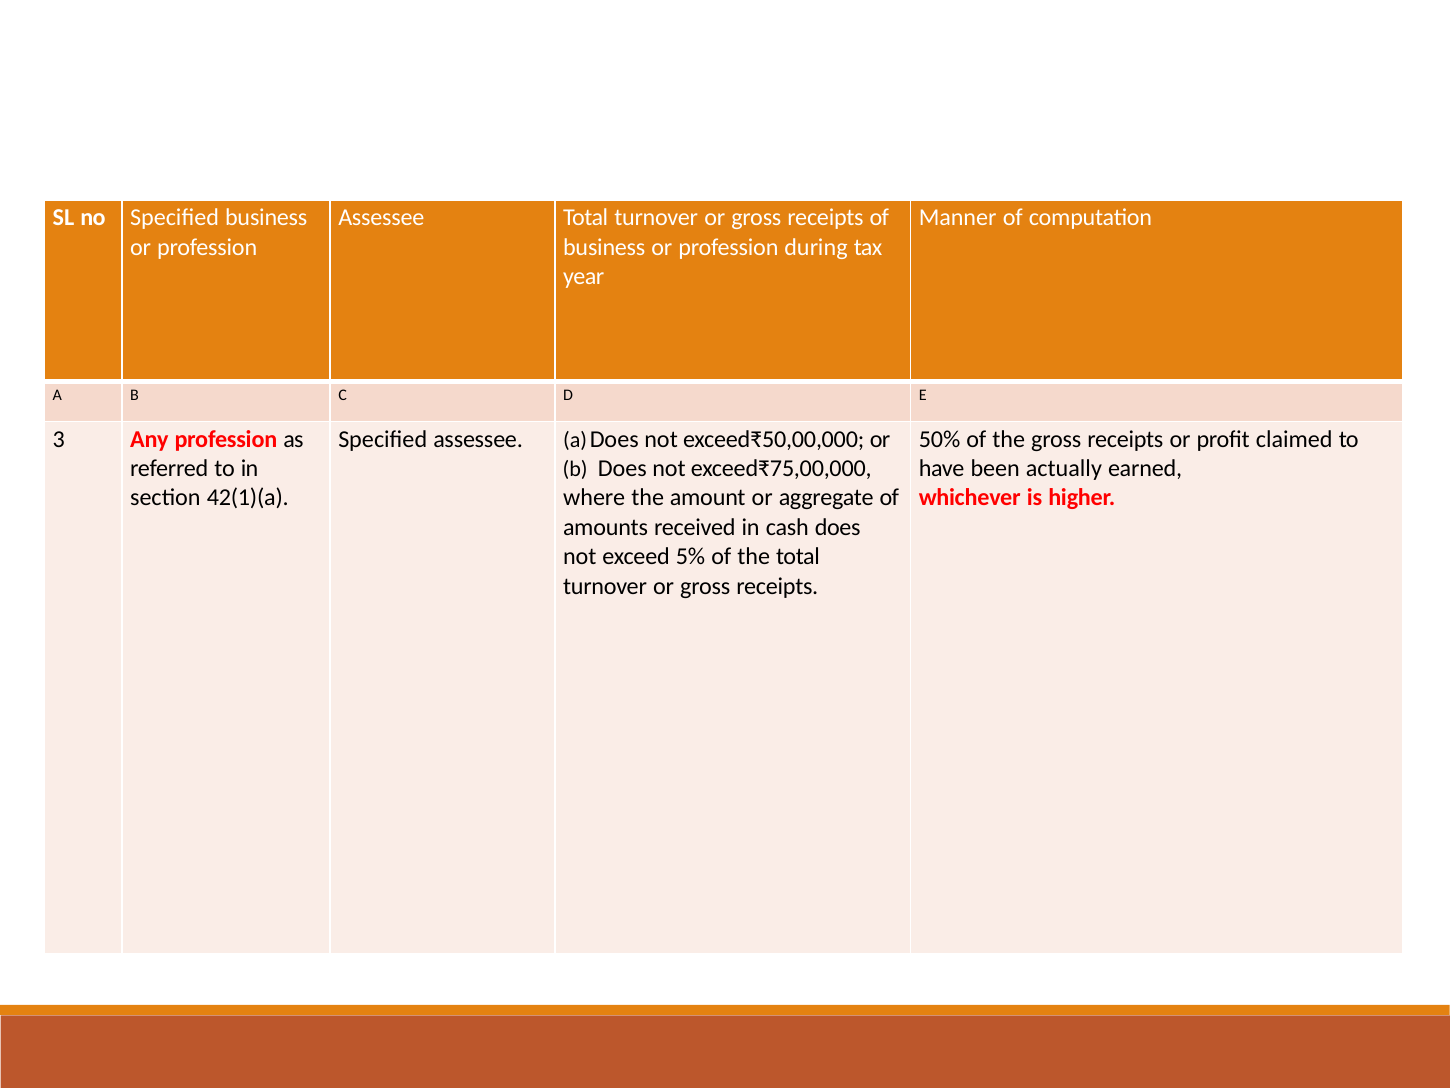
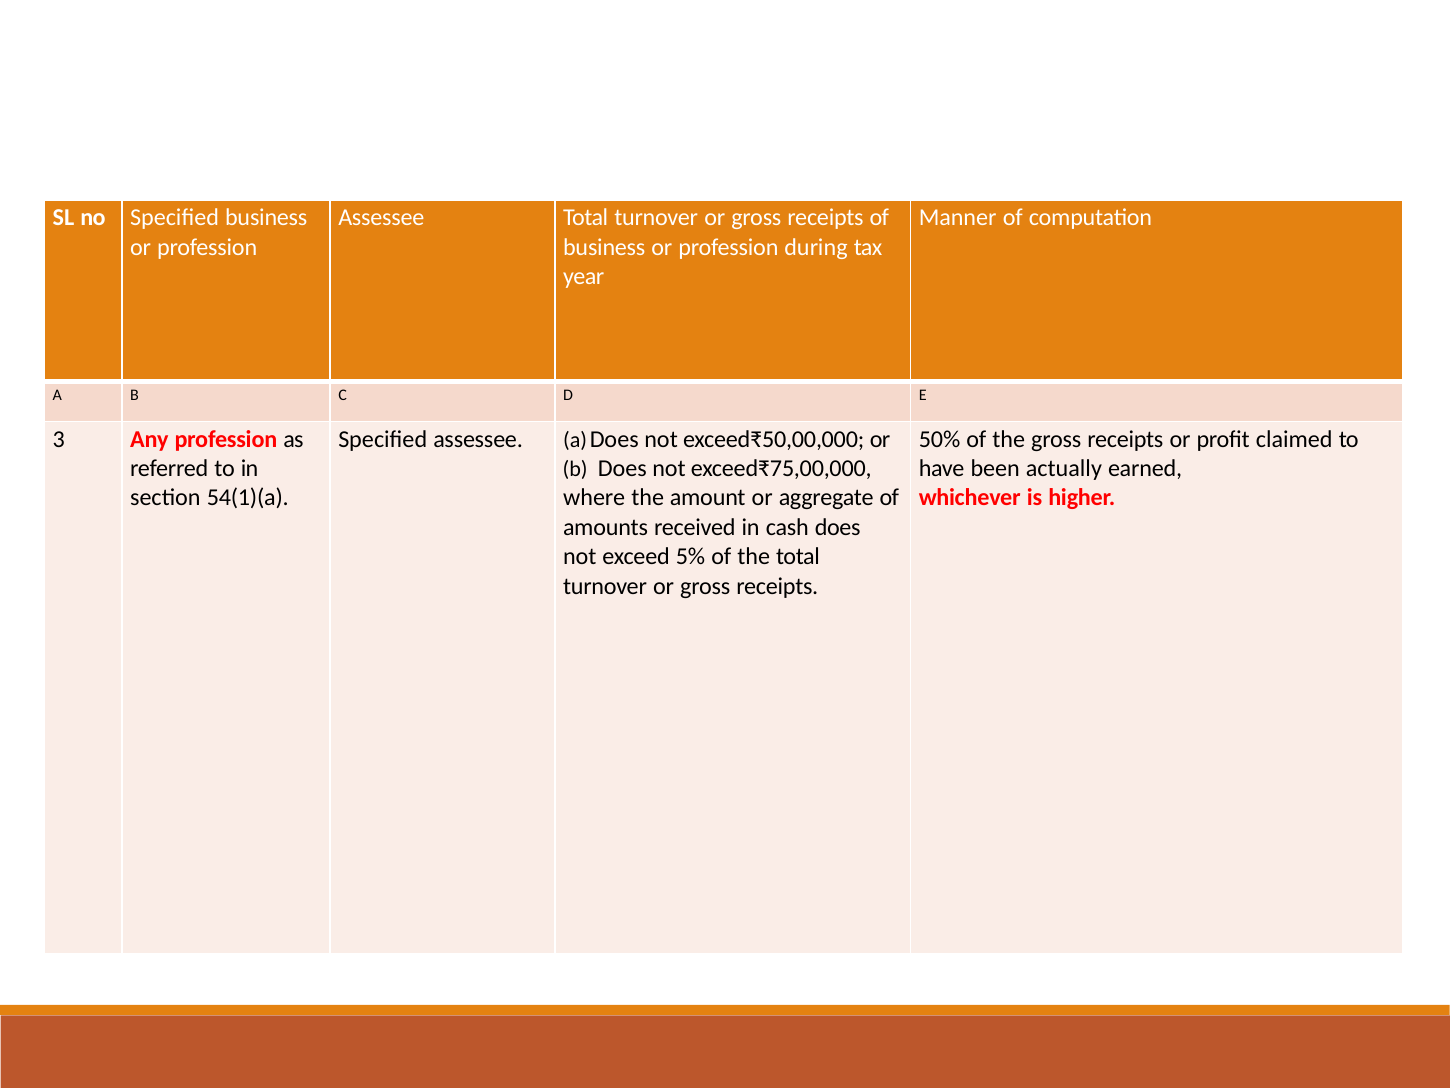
42(1)(a: 42(1)(a -> 54(1)(a (248, 498)
